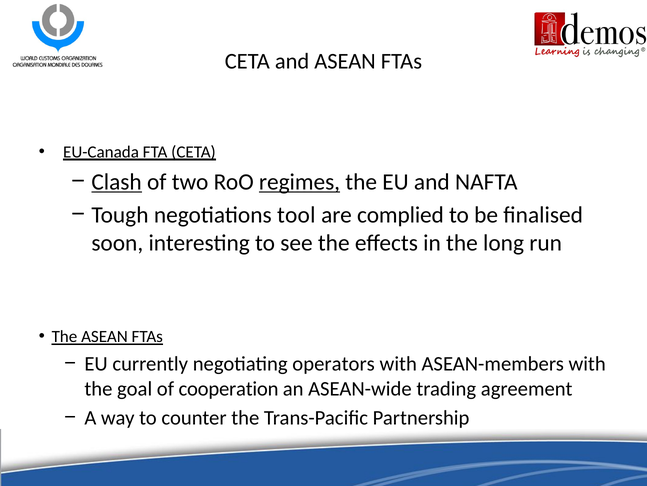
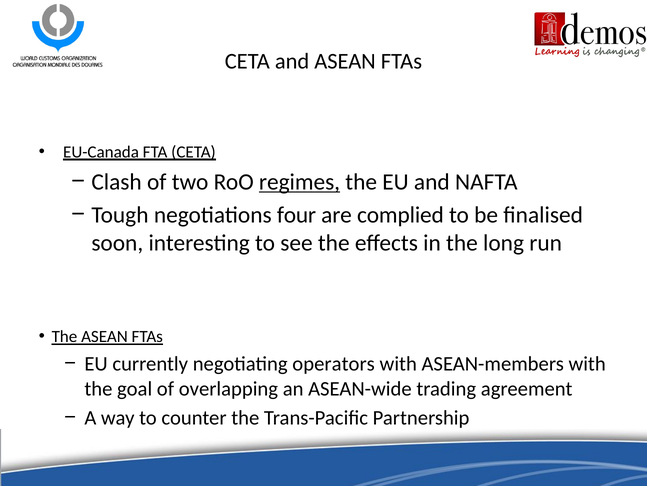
Clash underline: present -> none (117, 182)
tool: tool -> four (296, 215)
cooperation: cooperation -> overlapping (228, 388)
